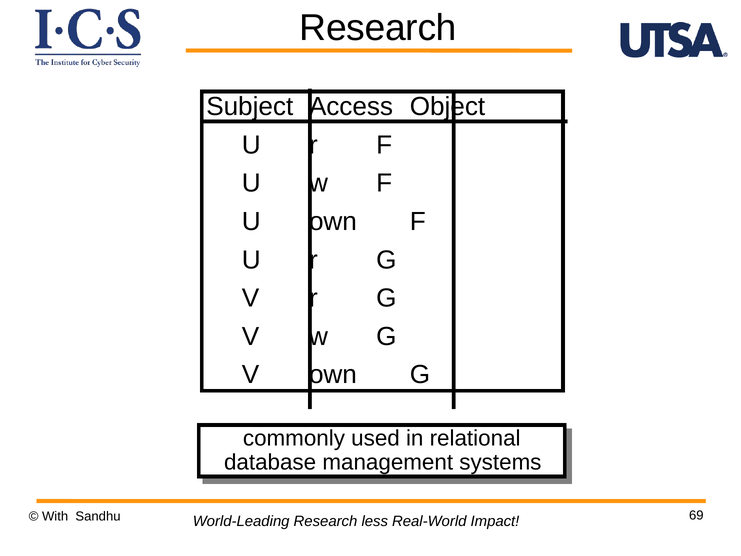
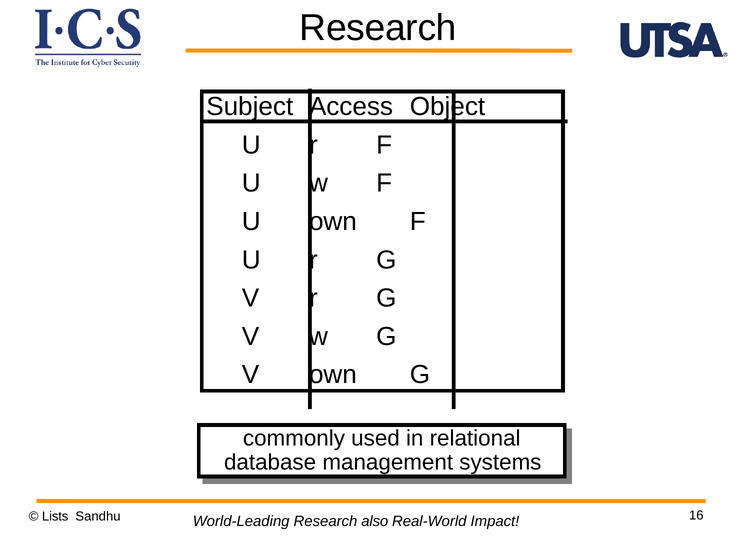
With: With -> Lists (55, 516)
69: 69 -> 16 (696, 515)
less: less -> also (375, 521)
